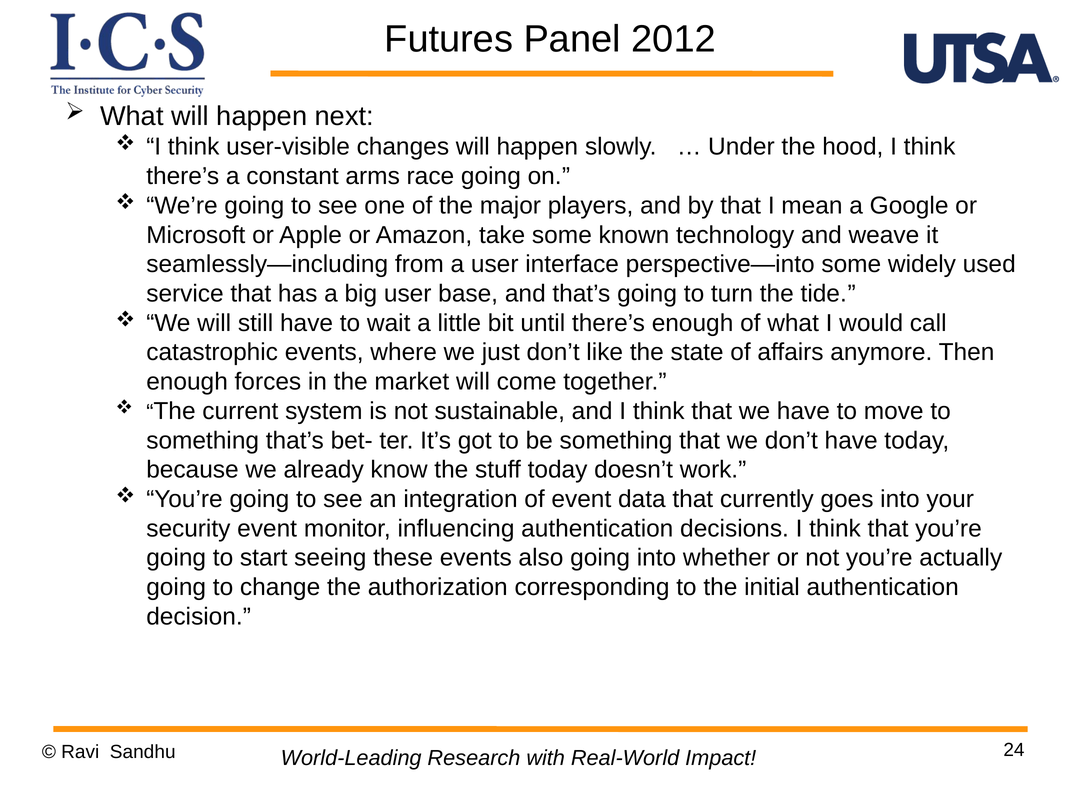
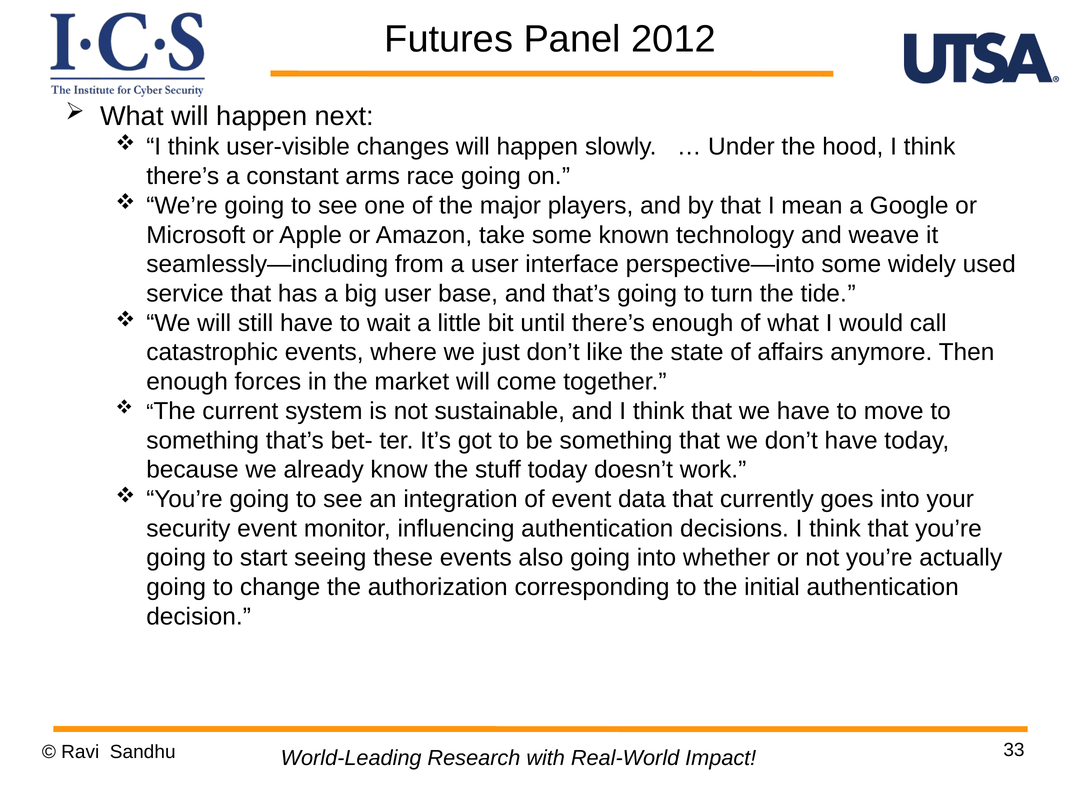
24: 24 -> 33 (1014, 750)
